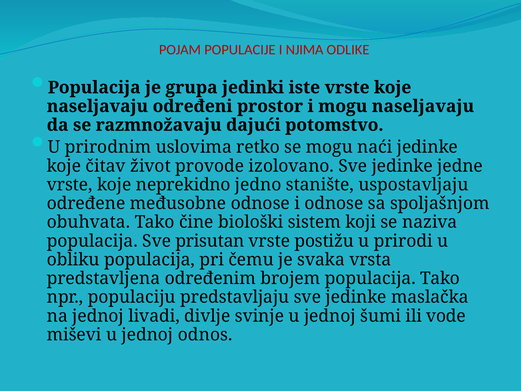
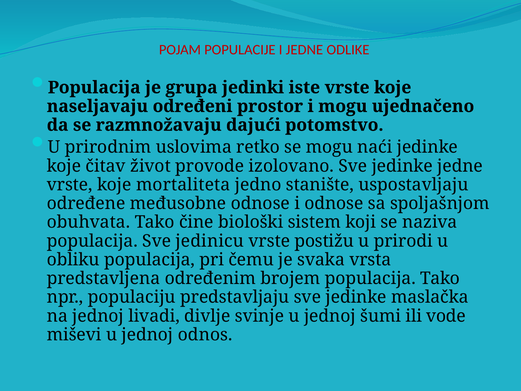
I NJIMA: NJIMA -> JEDNE (304, 50)
mogu naseljavaju: naseljavaju -> ujednačeno (423, 106)
neprekidno: neprekidno -> mortaliteta (183, 185)
prisutan: prisutan -> jedinicu (210, 241)
